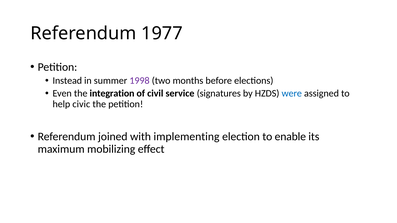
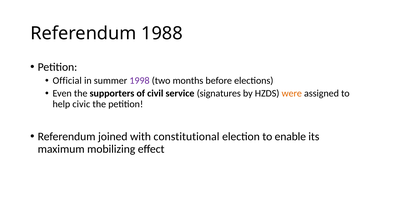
1977: 1977 -> 1988 (162, 33)
Instead: Instead -> Official (67, 81)
integration: integration -> supporters (112, 94)
were colour: blue -> orange (292, 94)
implementing: implementing -> constitutional (187, 137)
